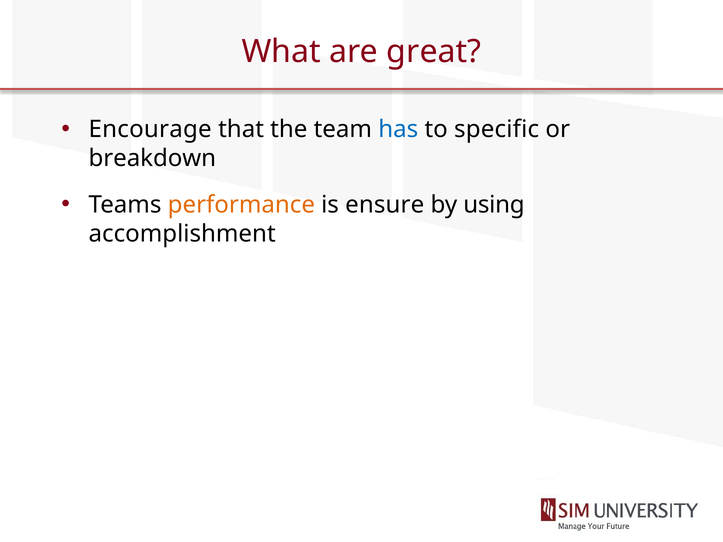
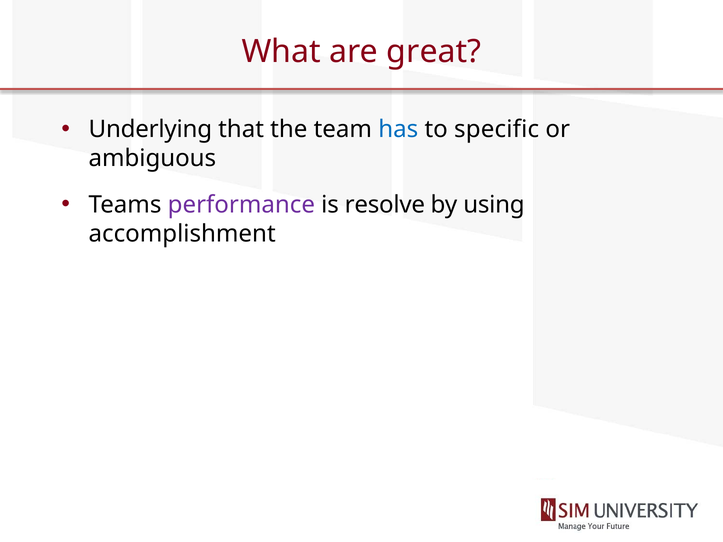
Encourage: Encourage -> Underlying (150, 129)
breakdown: breakdown -> ambiguous (152, 158)
performance colour: orange -> purple (241, 205)
ensure: ensure -> resolve (385, 205)
